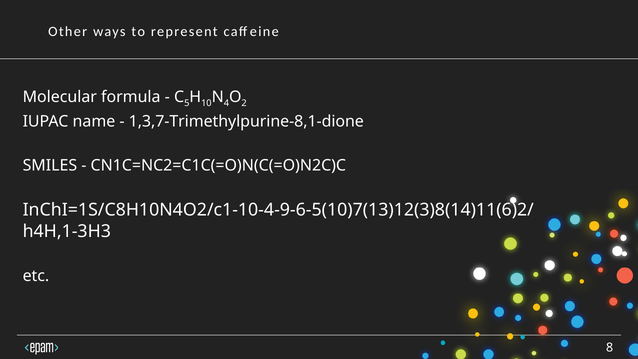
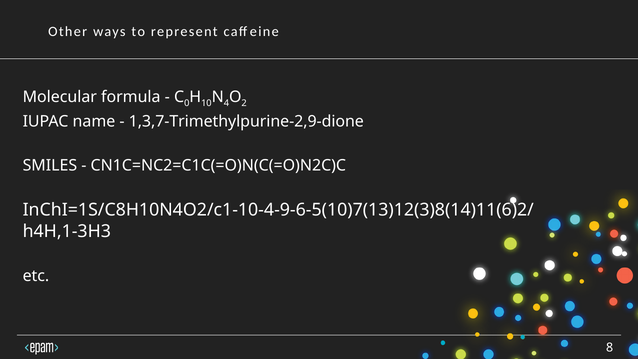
5: 5 -> 0 (187, 103)
1,3,7-Trimethylpurine-8,1-dione: 1,3,7-Trimethylpurine-8,1-dione -> 1,3,7-Trimethylpurine-2,9-dione (246, 122)
